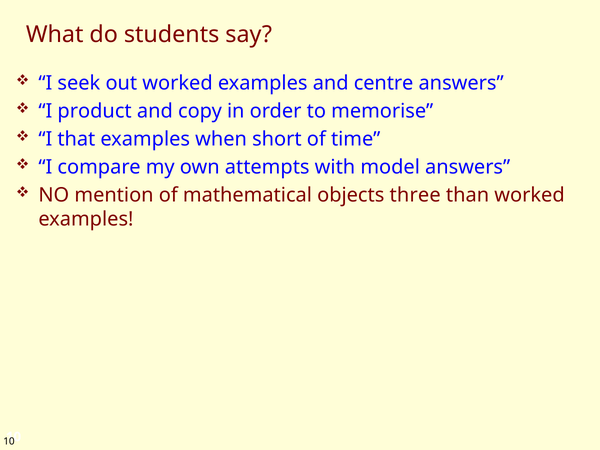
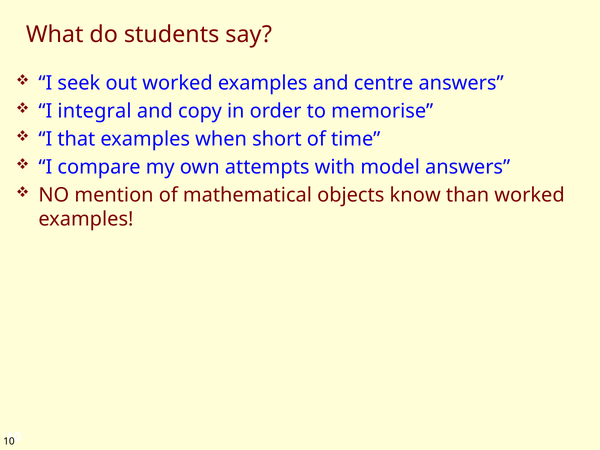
product: product -> integral (95, 111)
three: three -> know (415, 195)
